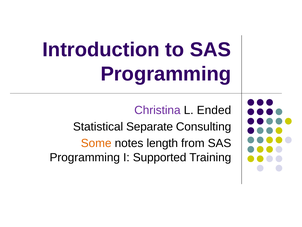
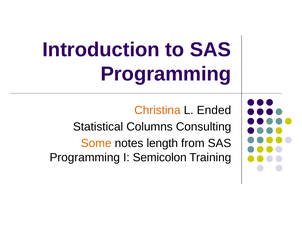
Christina colour: purple -> orange (157, 110)
Separate: Separate -> Columns (150, 127)
Supported: Supported -> Semicolon (160, 157)
